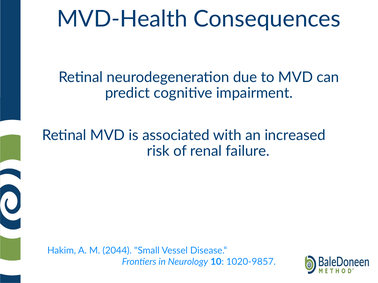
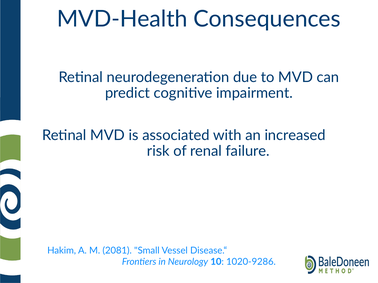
2044: 2044 -> 2081 (117, 251)
1020-9857: 1020-9857 -> 1020-9286 (251, 262)
